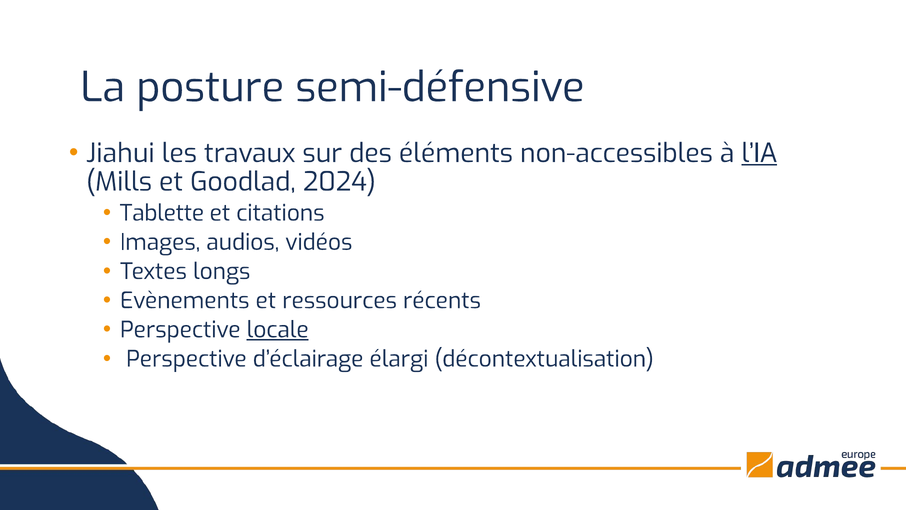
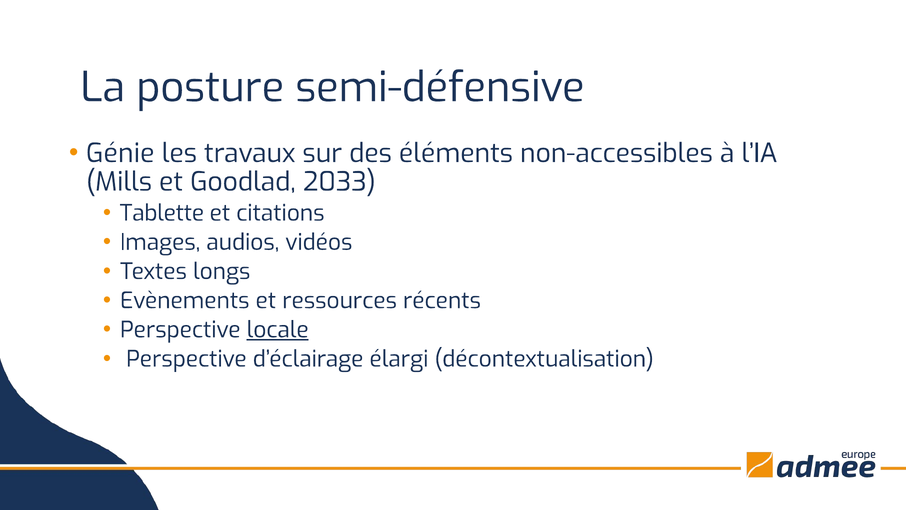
Jiahui: Jiahui -> Génie (120, 153)
l’IA underline: present -> none (759, 153)
2024: 2024 -> 2033 (339, 182)
